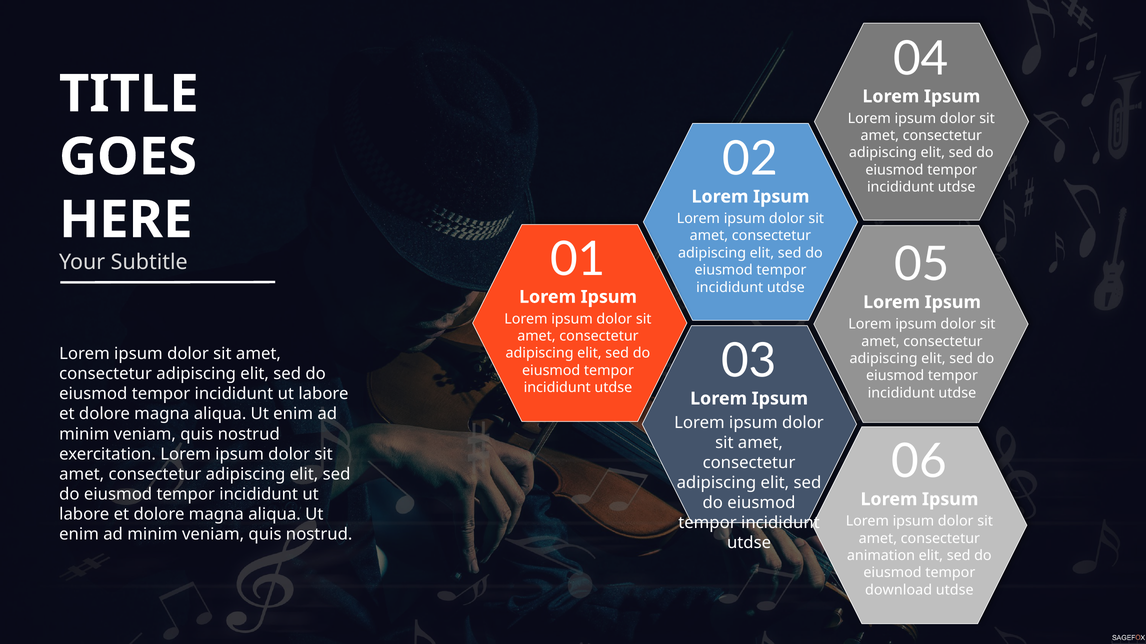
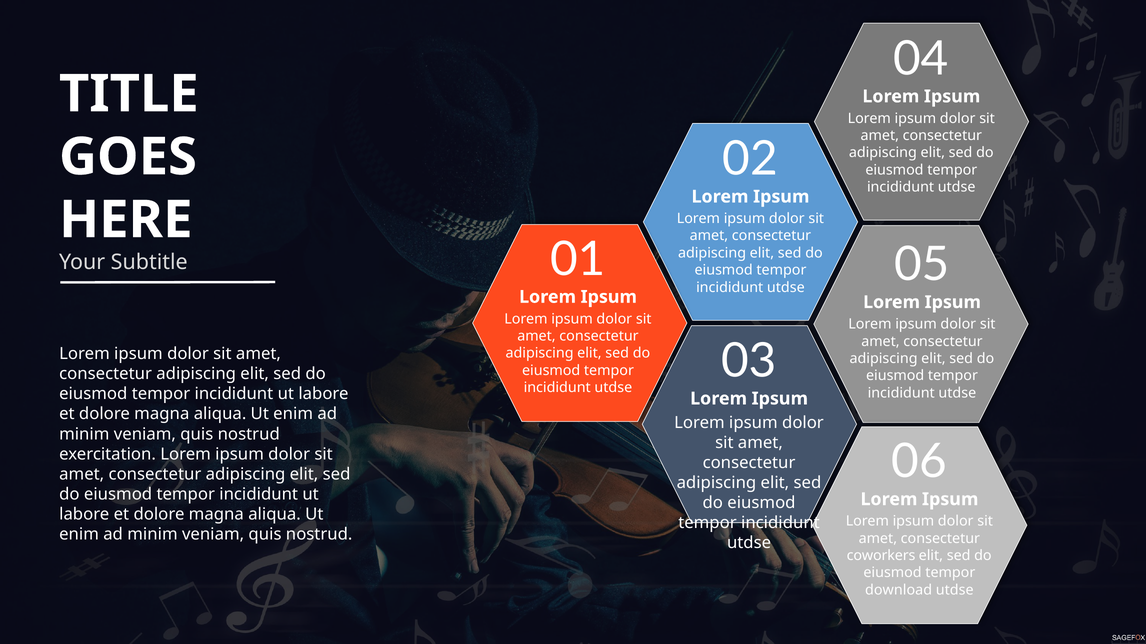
animation: animation -> coworkers (881, 556)
